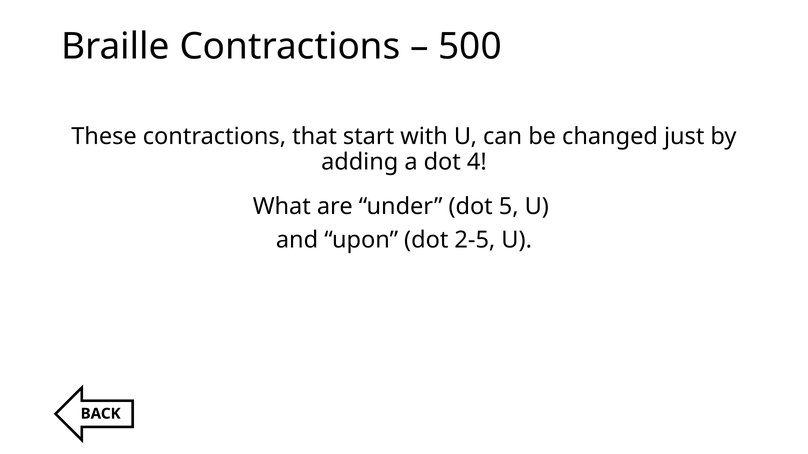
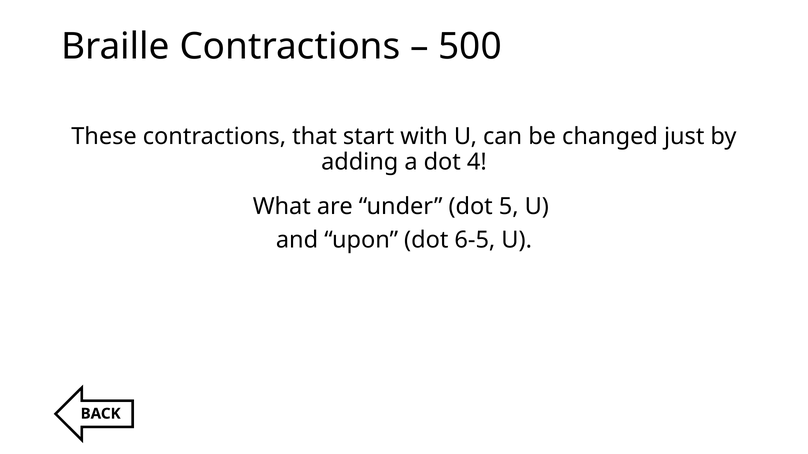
2-5: 2-5 -> 6-5 (475, 240)
